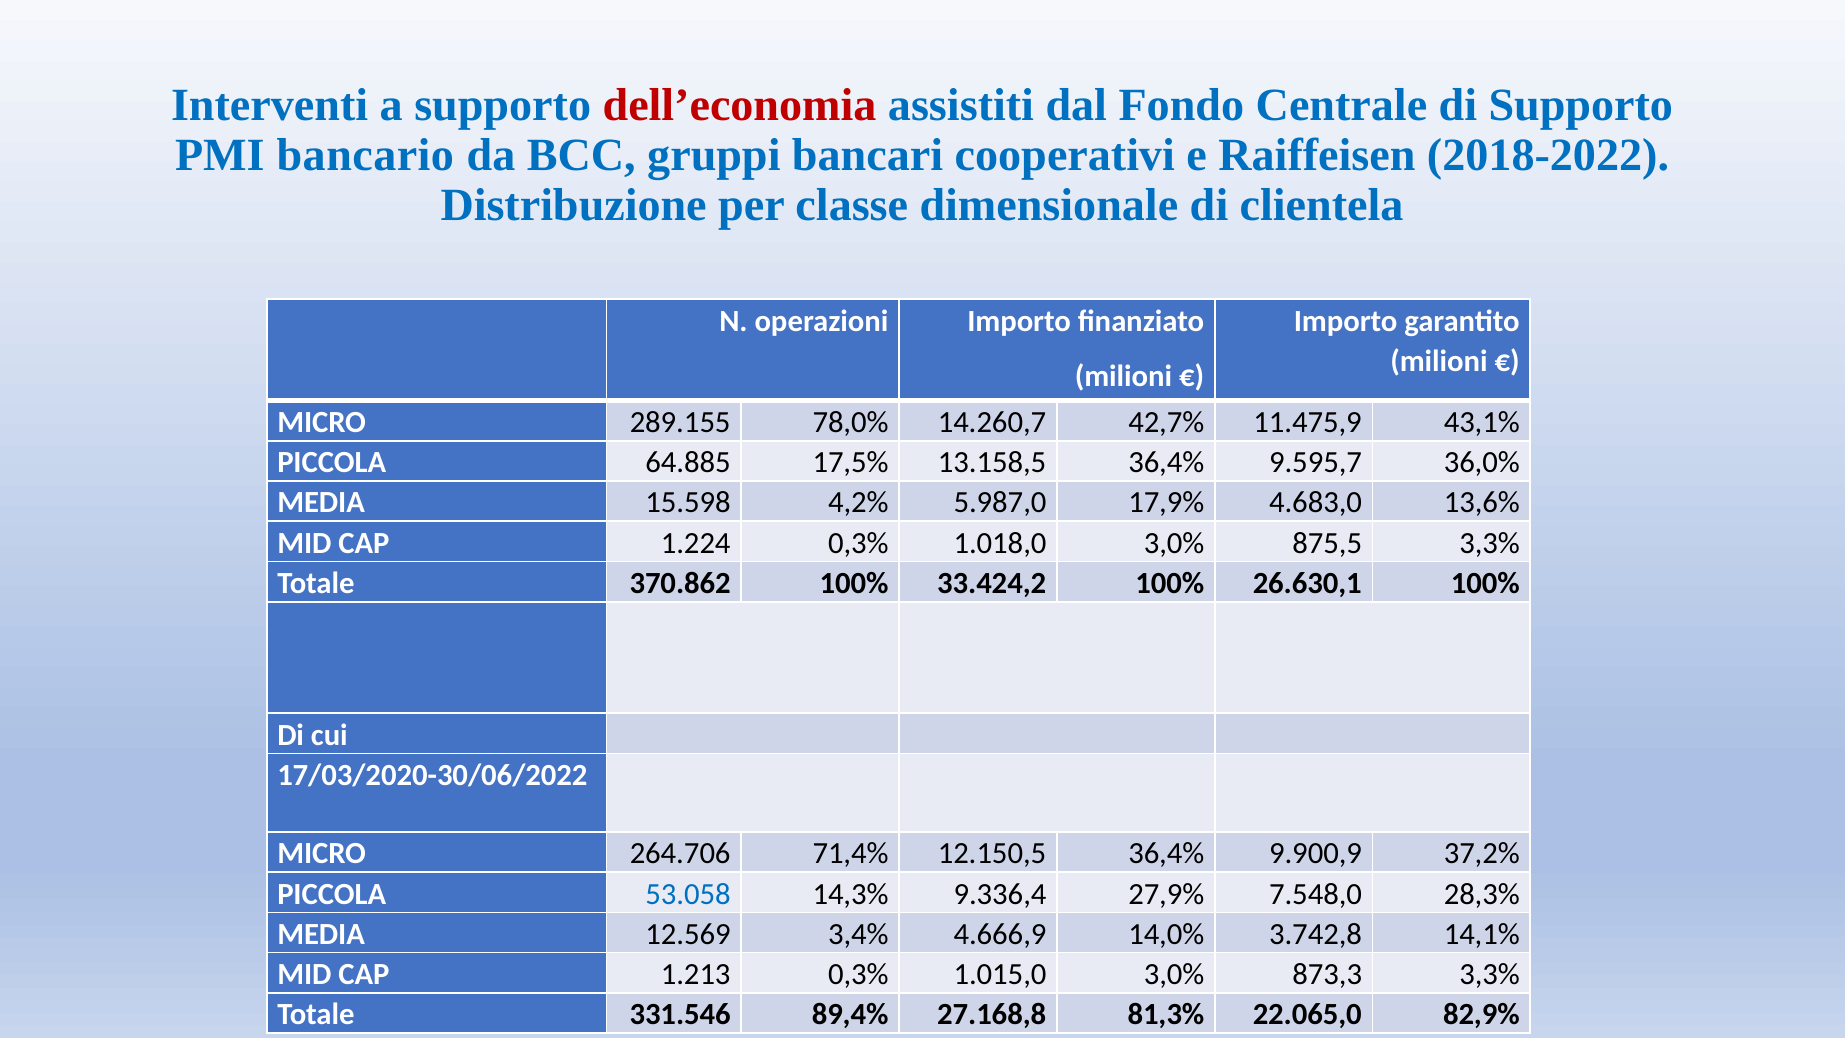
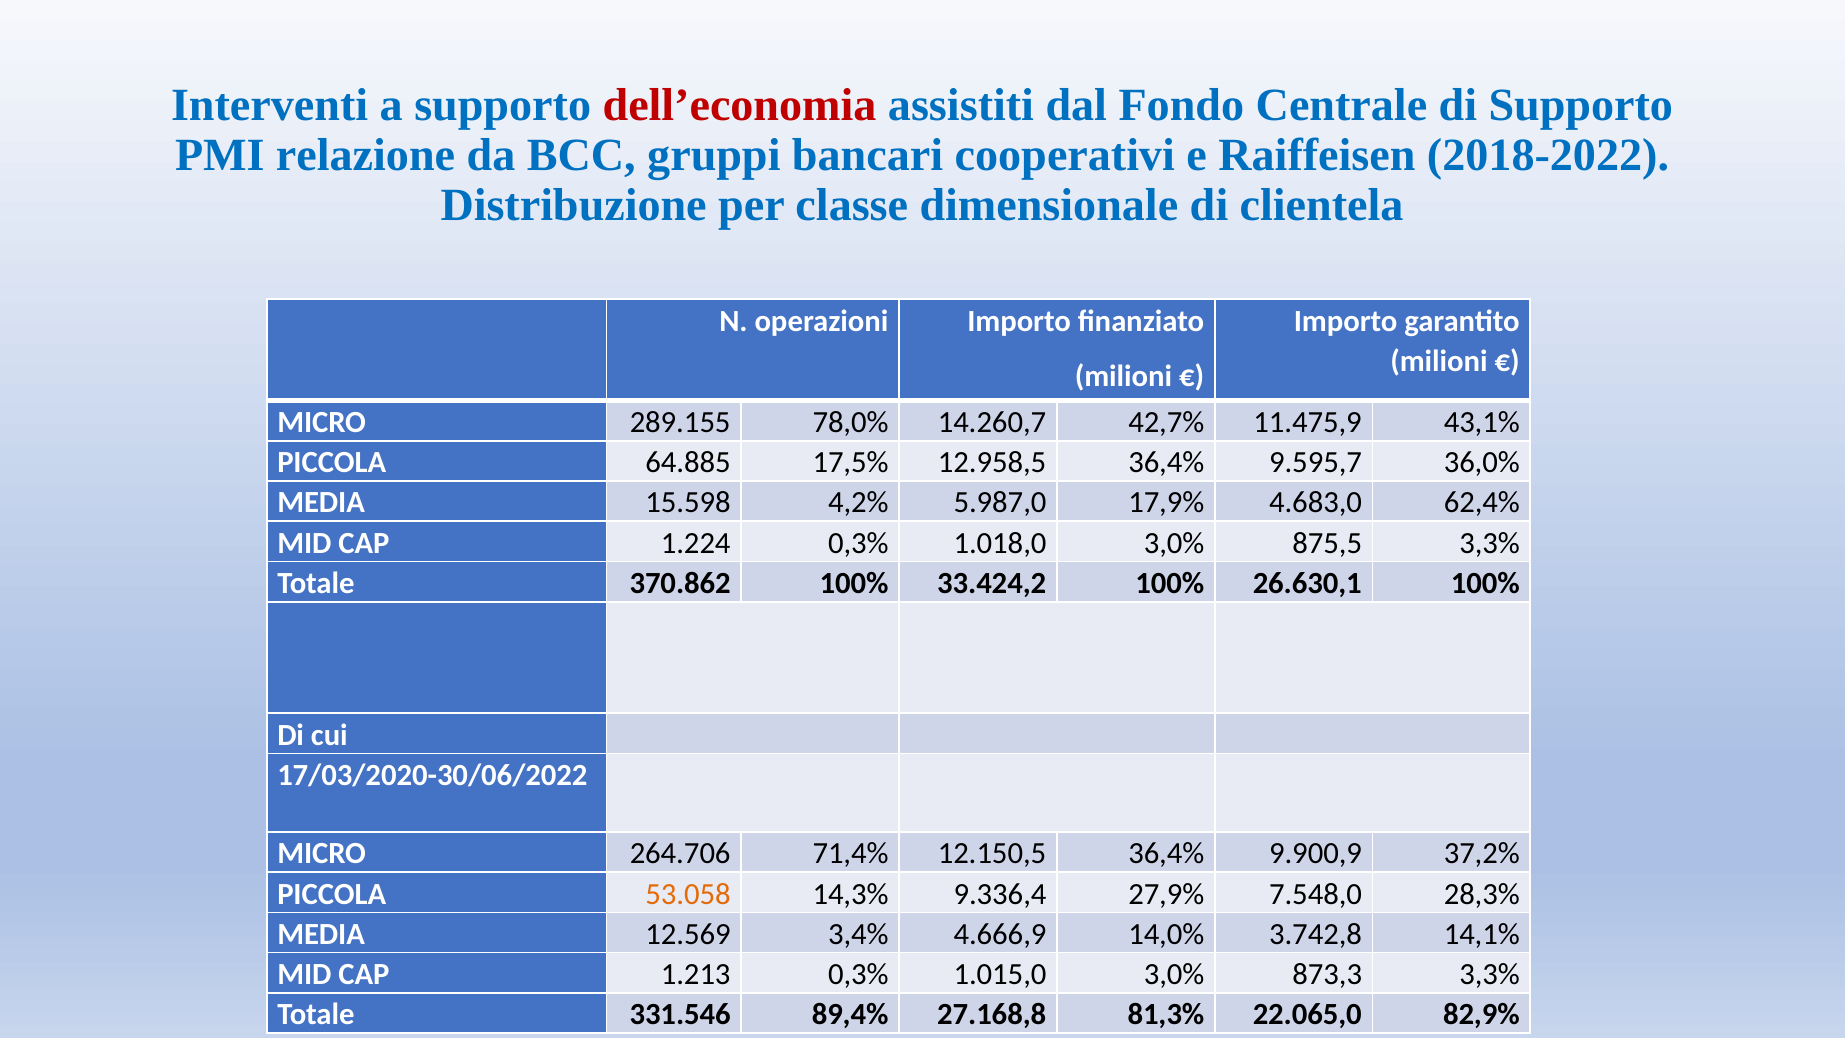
bancario: bancario -> relazione (366, 155)
13.158,5: 13.158,5 -> 12.958,5 (992, 462)
13,6%: 13,6% -> 62,4% (1482, 503)
53.058 colour: blue -> orange (688, 894)
